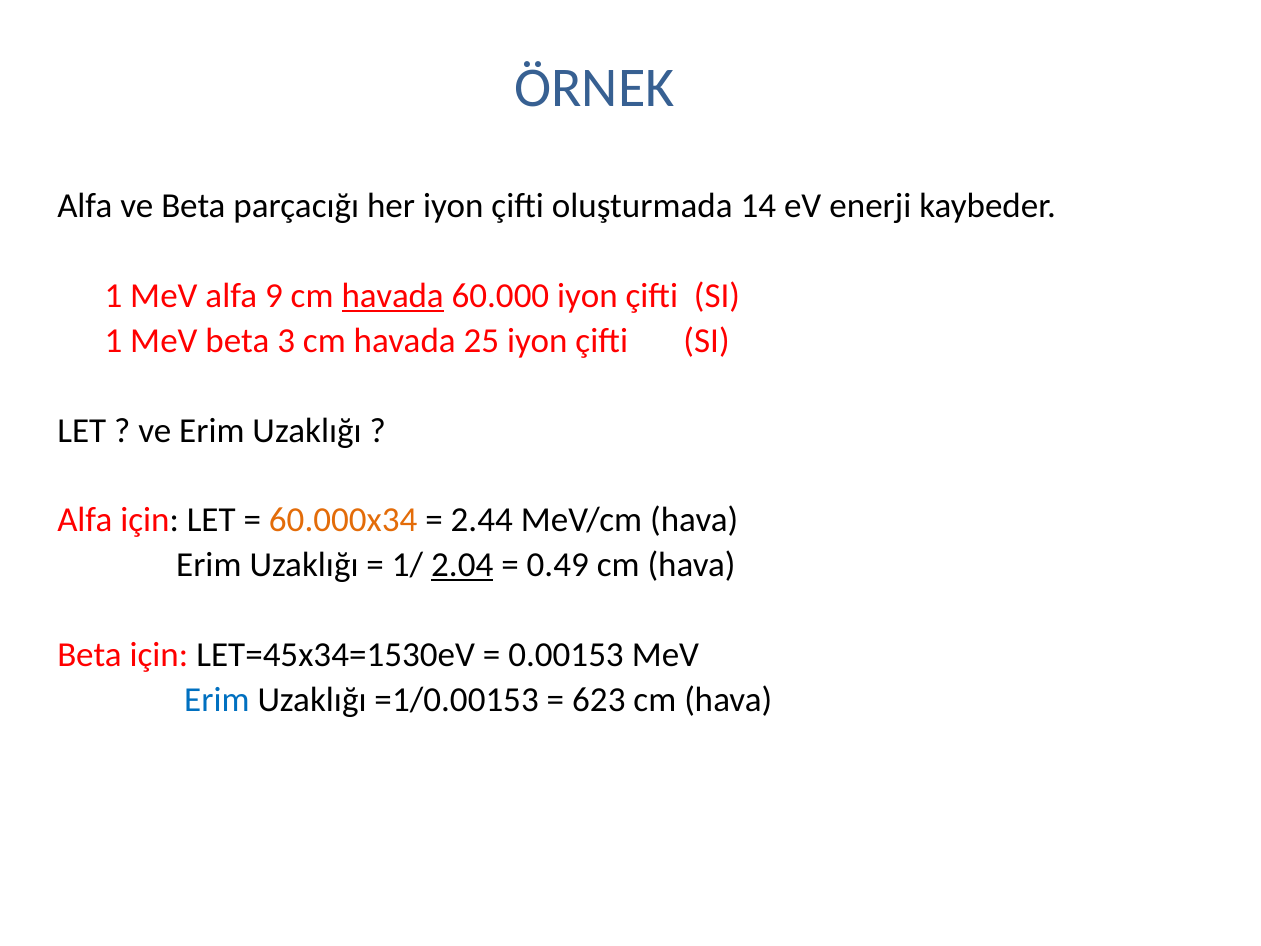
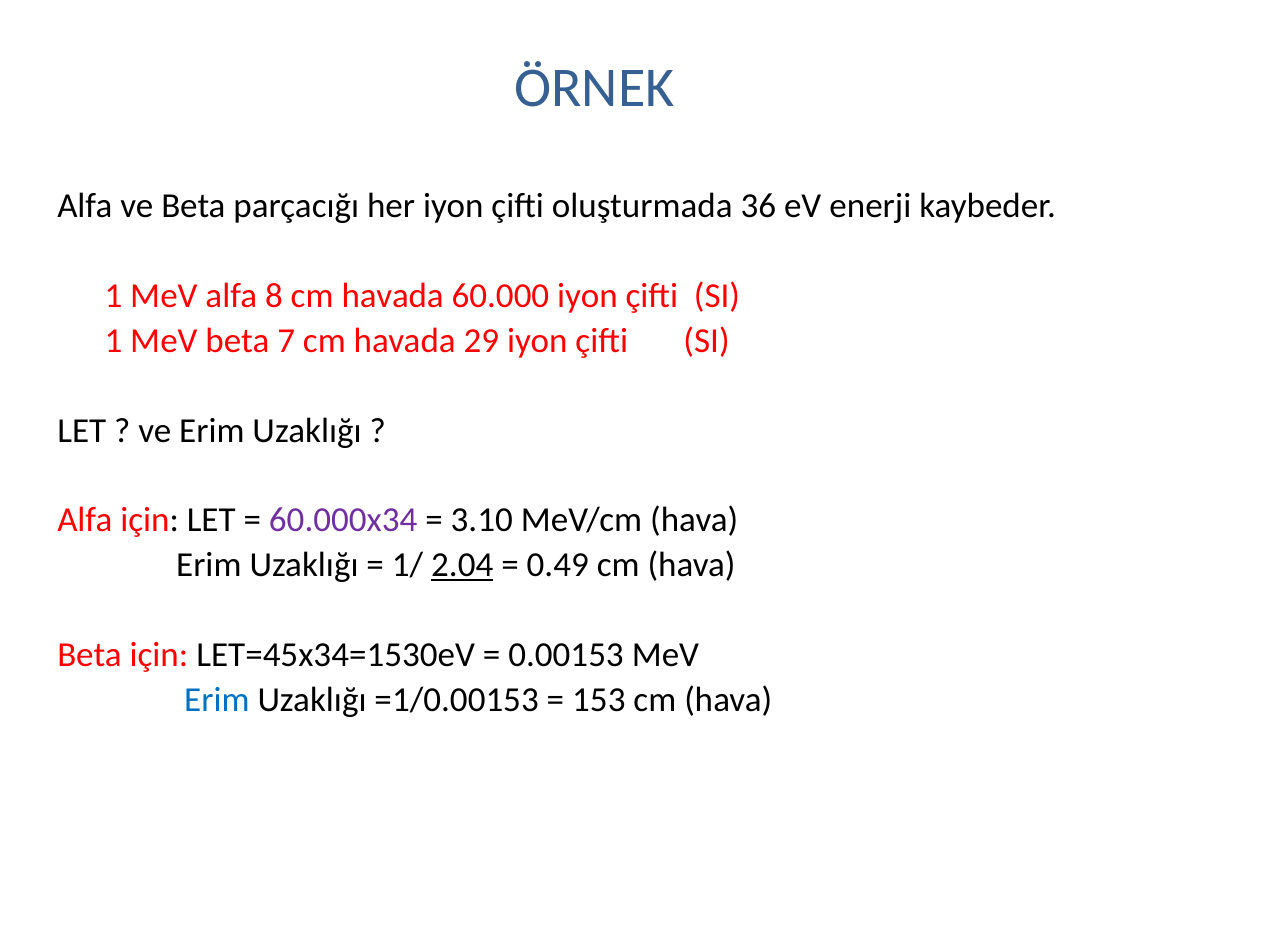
14: 14 -> 36 (758, 206)
9: 9 -> 8 (274, 296)
havada underline: present -> none (393, 296)
3: 3 -> 7 (286, 341)
25: 25 -> 29 (481, 341)
60.000x34 colour: orange -> purple (343, 520)
2.44: 2.44 -> 3.10 (482, 520)
623: 623 -> 153 (599, 699)
